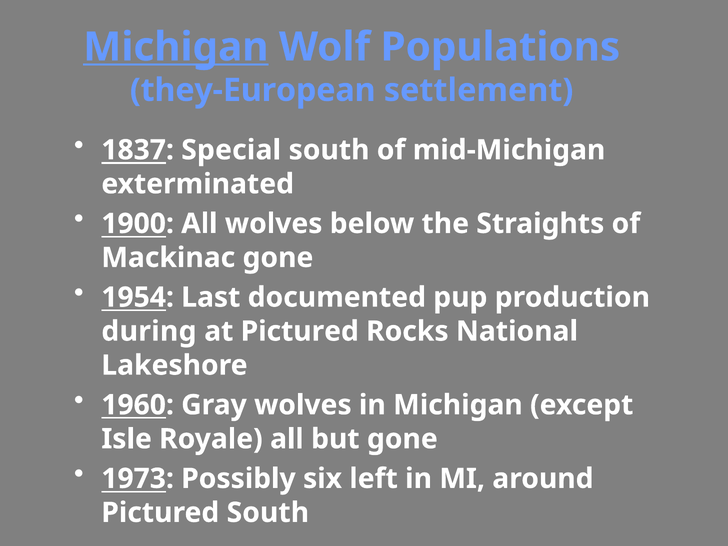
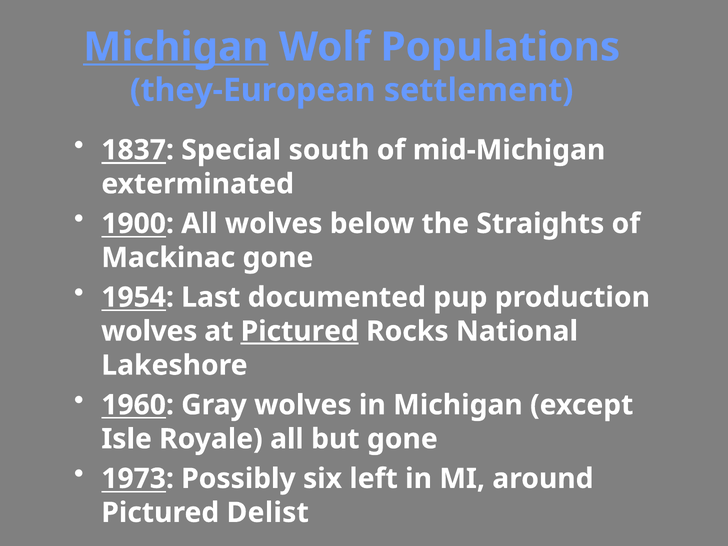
during: during -> wolves (149, 331)
Pictured underline: none -> present (300, 331)
Pictured South: South -> Delist (268, 513)
